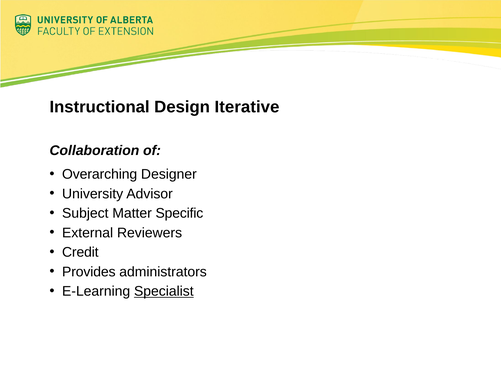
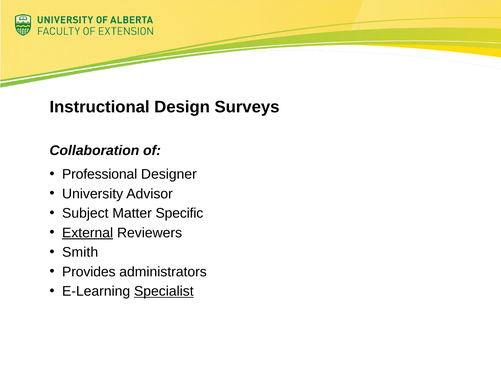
Iterative: Iterative -> Surveys (247, 107)
Overarching: Overarching -> Professional (100, 174)
External underline: none -> present (88, 233)
Credit: Credit -> Smith (80, 252)
